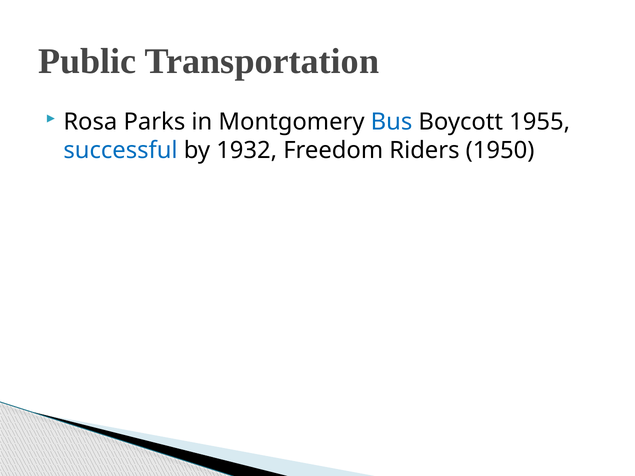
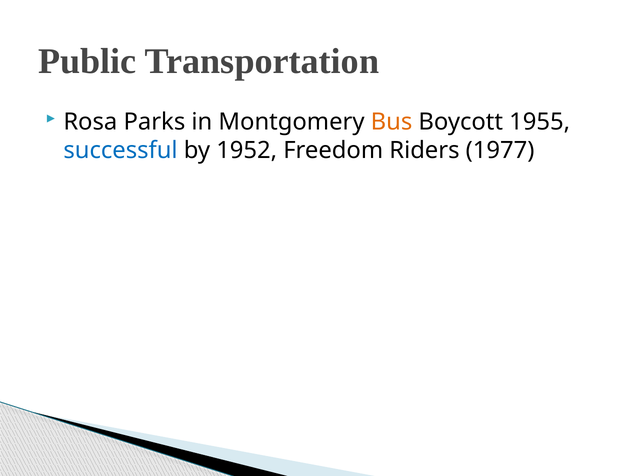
Bus colour: blue -> orange (392, 122)
1932: 1932 -> 1952 (247, 151)
1950: 1950 -> 1977 (500, 151)
